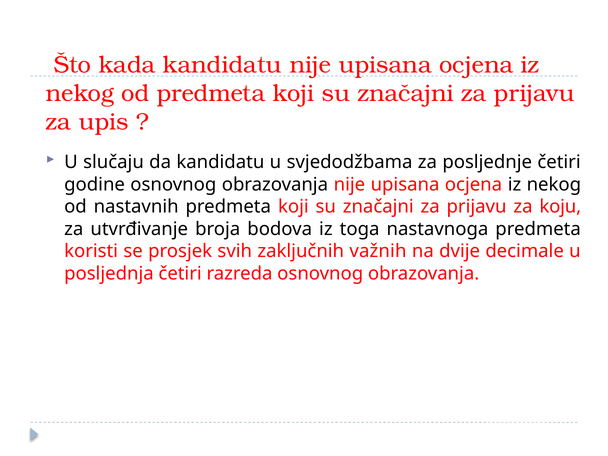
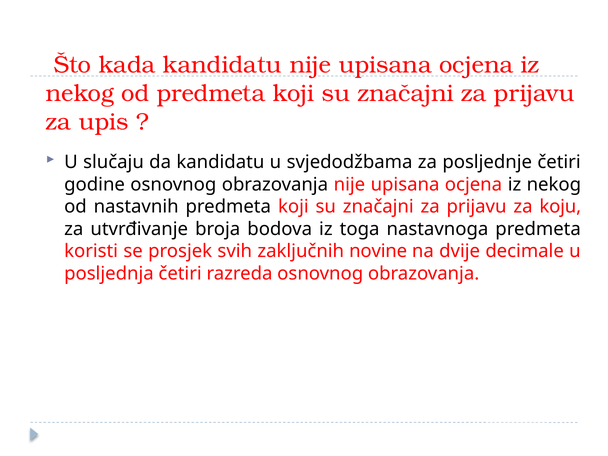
važnih: važnih -> novine (378, 251)
